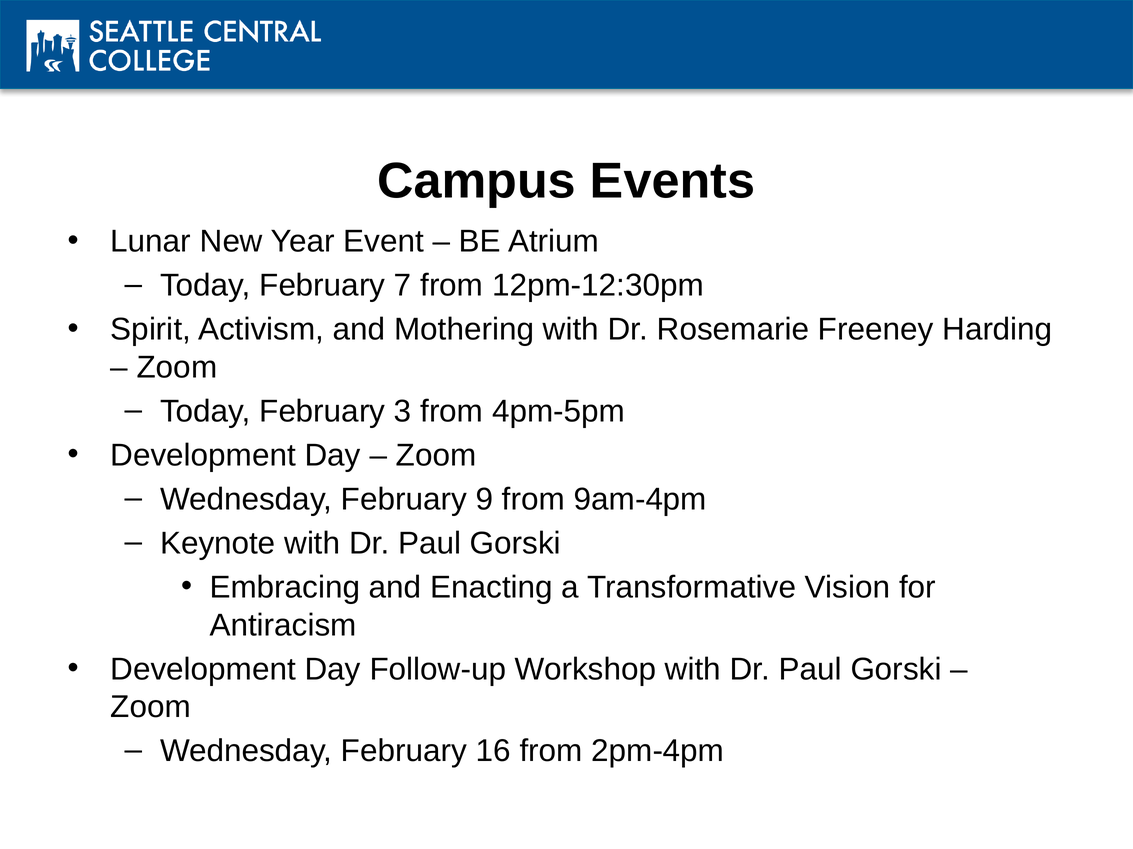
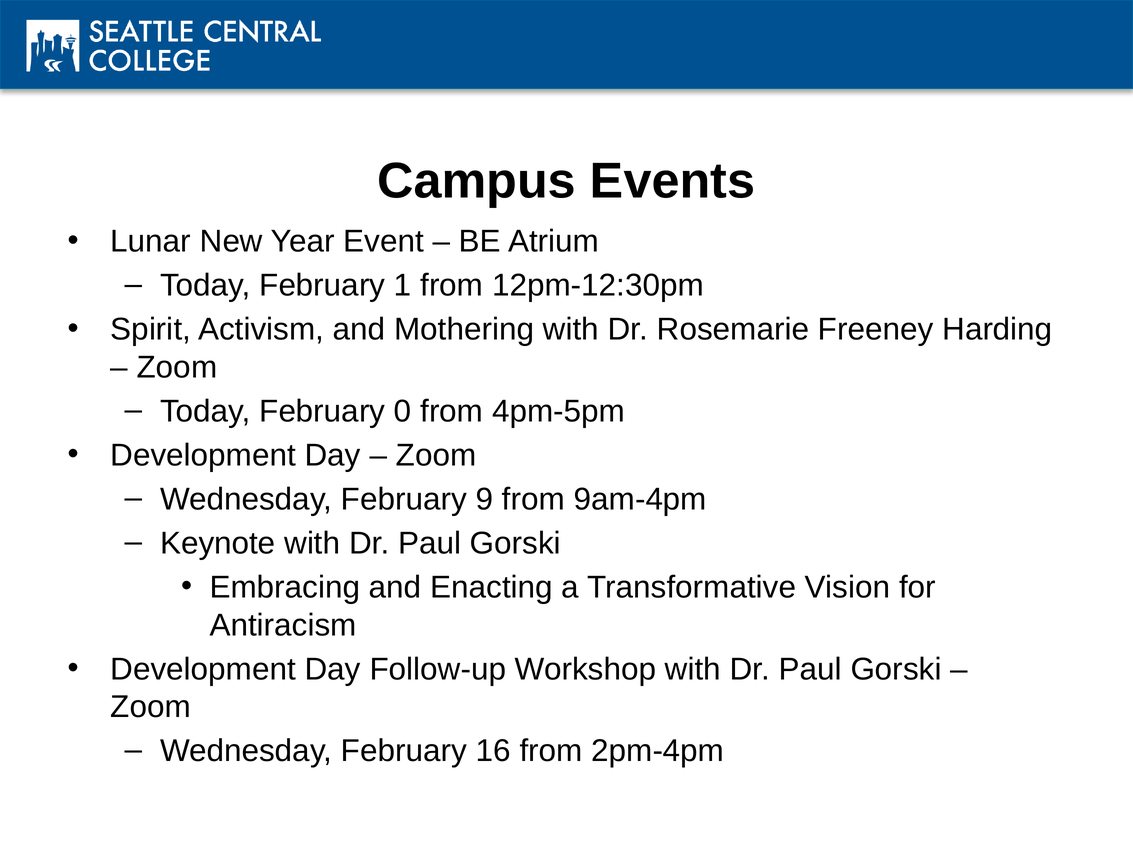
7: 7 -> 1 (403, 286)
3: 3 -> 0 (403, 412)
